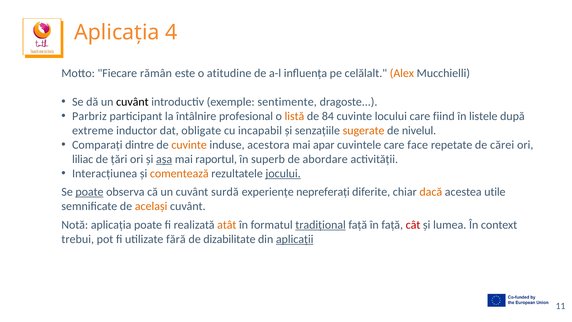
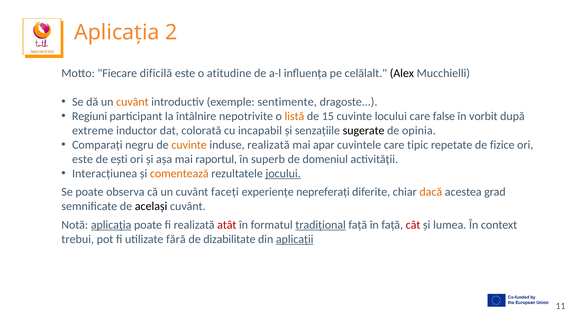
4: 4 -> 2 (171, 32)
rămân: rămân -> dificilă (156, 73)
Alex colour: orange -> black (402, 73)
cuvânt colour: black -> orange (132, 102)
Parbriz: Parbriz -> Regiuni (90, 116)
profesional: profesional -> nepotrivite (246, 116)
84: 84 -> 15 (328, 116)
fiind: fiind -> false (444, 116)
listele: listele -> vorbit (483, 116)
obligate: obligate -> colorată (201, 130)
sugerate colour: orange -> black (364, 130)
nivelul: nivelul -> opinia (419, 130)
dintre: dintre -> negru (139, 145)
induse acestora: acestora -> realizată (268, 145)
face: face -> tipic (418, 145)
cărei: cărei -> fizice (502, 145)
liliac: liliac -> este (83, 159)
țări: țări -> ești (119, 159)
așa underline: present -> none (164, 159)
abordare: abordare -> domeniul (325, 159)
poate underline: present -> none (89, 192)
surdă: surdă -> faceți (225, 192)
utile: utile -> grad (495, 192)
același colour: orange -> black (151, 206)
aplicația underline: none -> present (111, 225)
atât colour: orange -> red (227, 225)
